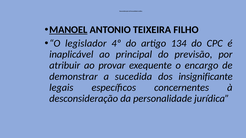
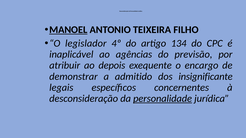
principal: principal -> agências (134, 55)
provar: provar -> depois (112, 66)
sucedida: sucedida -> admitido (134, 77)
personalidade underline: none -> present (163, 99)
